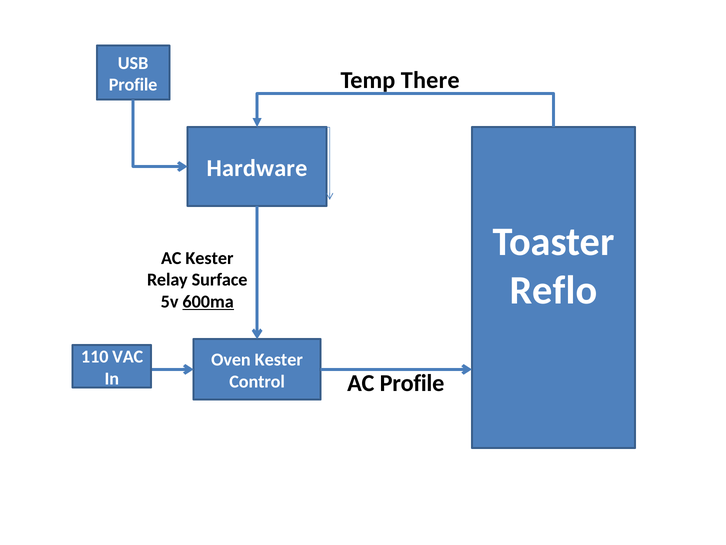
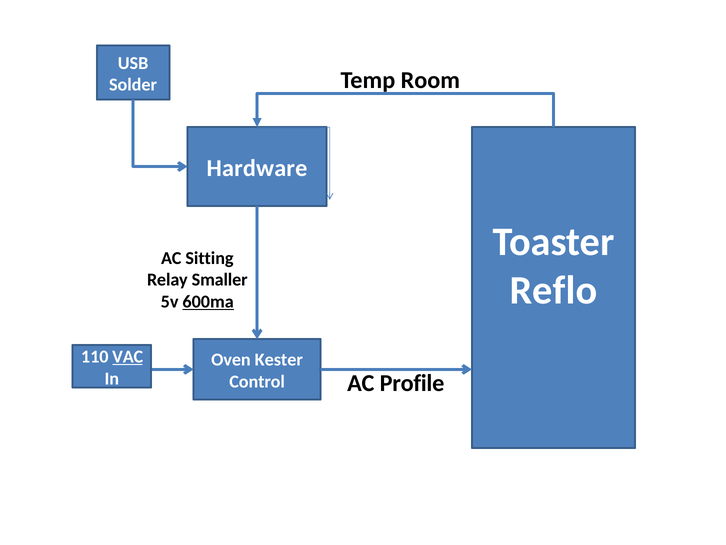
There: There -> Room (430, 80)
Profile: Profile -> Solder (133, 85)
AC Kester: Kester -> Sitting (210, 258)
Surface: Surface -> Smaller (220, 280)
VAC underline: none -> present (128, 356)
